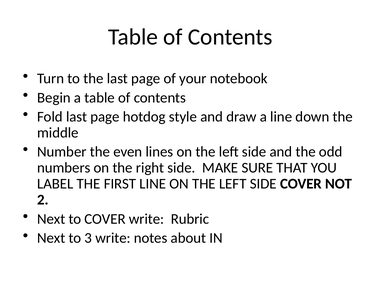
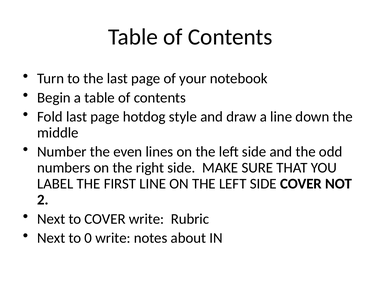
3: 3 -> 0 (88, 238)
